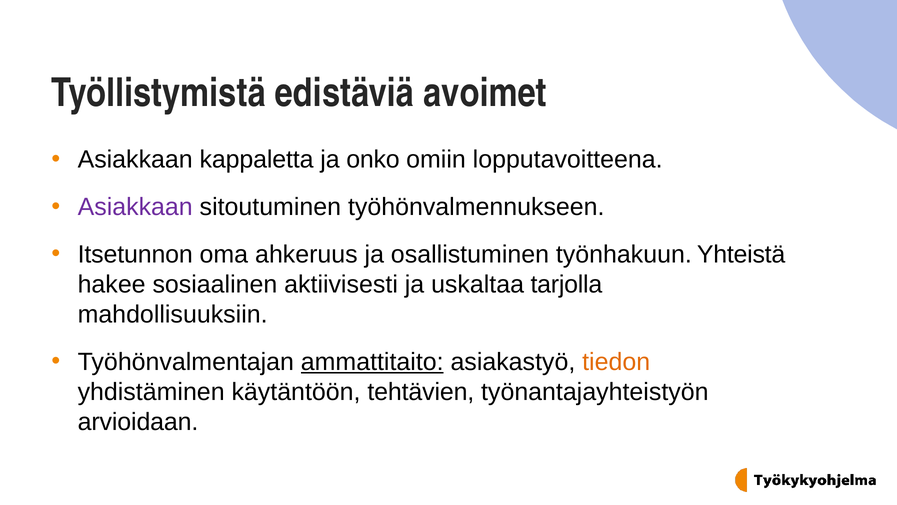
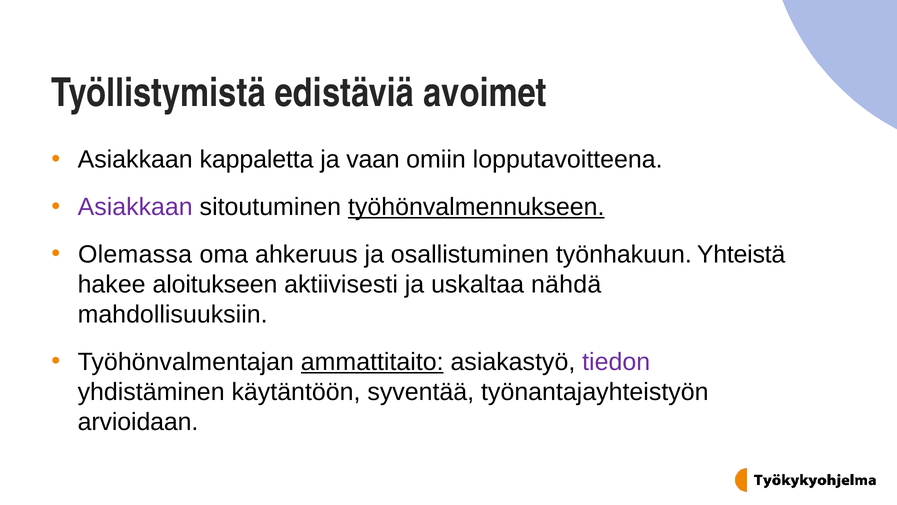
onko: onko -> vaan (373, 160)
työhönvalmennukseen underline: none -> present (476, 207)
Itsetunnon: Itsetunnon -> Olemassa (135, 254)
sosiaalinen: sosiaalinen -> aloitukseen (215, 284)
tarjolla: tarjolla -> nähdä (566, 284)
tiedon colour: orange -> purple (616, 362)
tehtävien: tehtävien -> syventää (421, 392)
